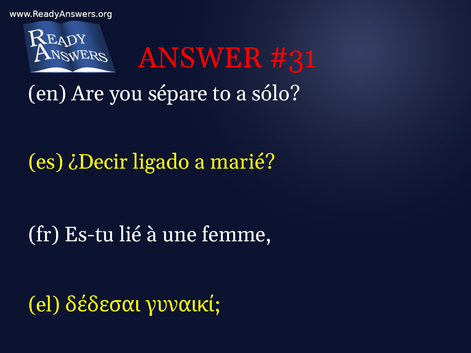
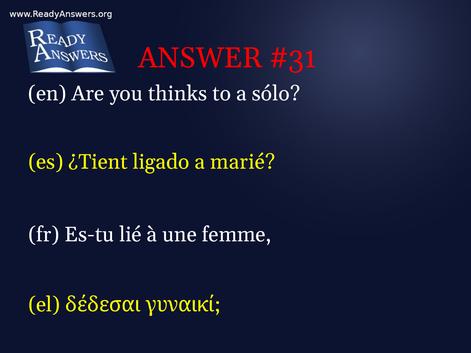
sépare: sépare -> thinks (178, 94)
¿Decir: ¿Decir -> ¿Tient (98, 162)
